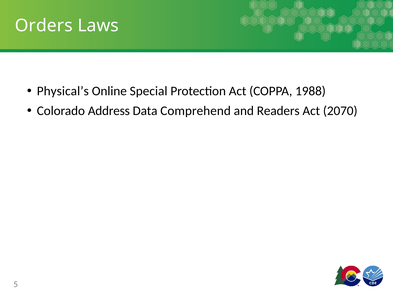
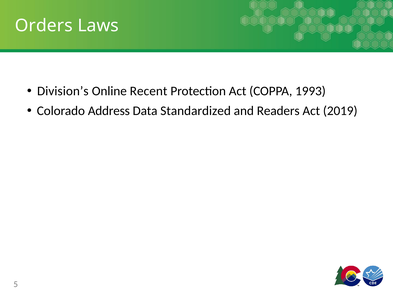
Physical’s: Physical’s -> Division’s (63, 91)
Special: Special -> Recent (149, 91)
1988: 1988 -> 1993 (311, 91)
Comprehend: Comprehend -> Standardized (196, 111)
2070: 2070 -> 2019 (340, 111)
